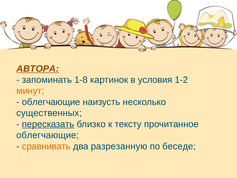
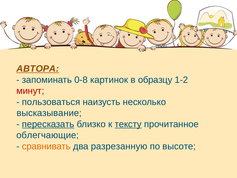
1-8: 1-8 -> 0-8 (81, 80)
условия: условия -> образцу (155, 80)
минут colour: orange -> red (30, 91)
облегчающие: облегчающие -> пользоваться (51, 102)
существенных: существенных -> высказывание (49, 113)
тексту underline: none -> present (128, 124)
беседе: беседе -> высоте (179, 146)
